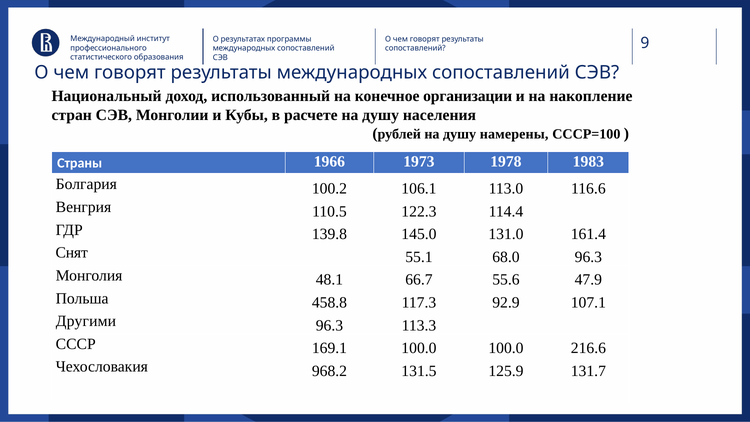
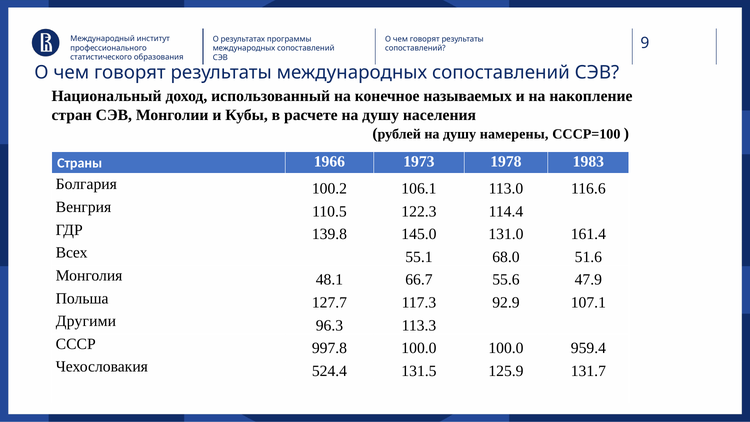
организации: организации -> называемых (468, 96)
Снят: Снят -> Всех (72, 253)
68.0 96.3: 96.3 -> 51.6 (588, 257)
458.8: 458.8 -> 127.7 (329, 303)
169.1: 169.1 -> 997.8 (329, 348)
216.6: 216.6 -> 959.4 (588, 348)
968.2: 968.2 -> 524.4 (329, 371)
